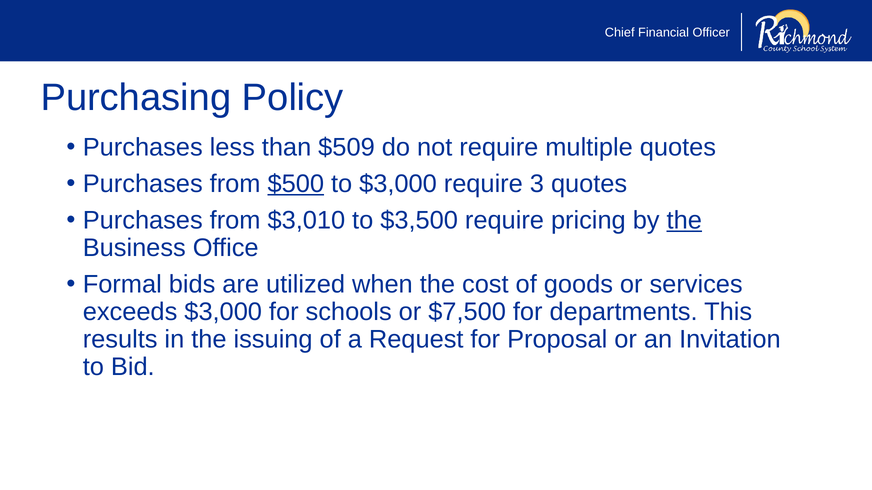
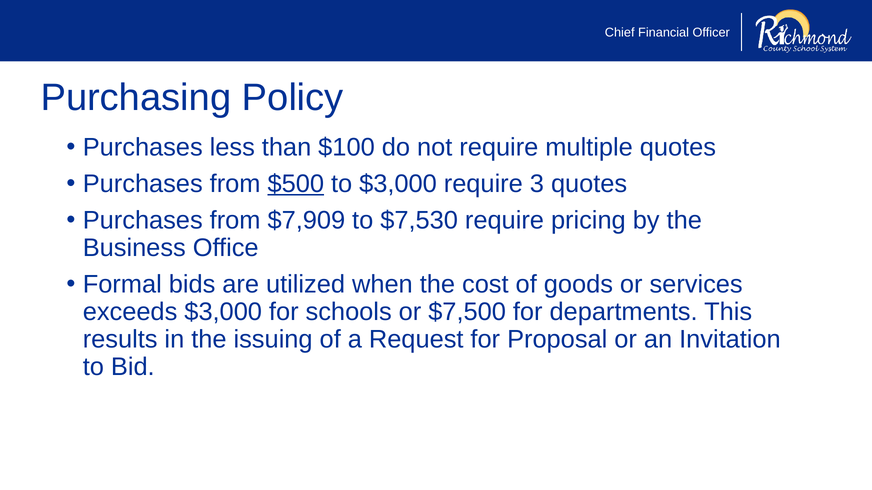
$509: $509 -> $100 (347, 147)
$3,010: $3,010 -> $7,909 (306, 221)
$3,500: $3,500 -> $7,530 (419, 221)
the underline: present -> none (684, 221)
